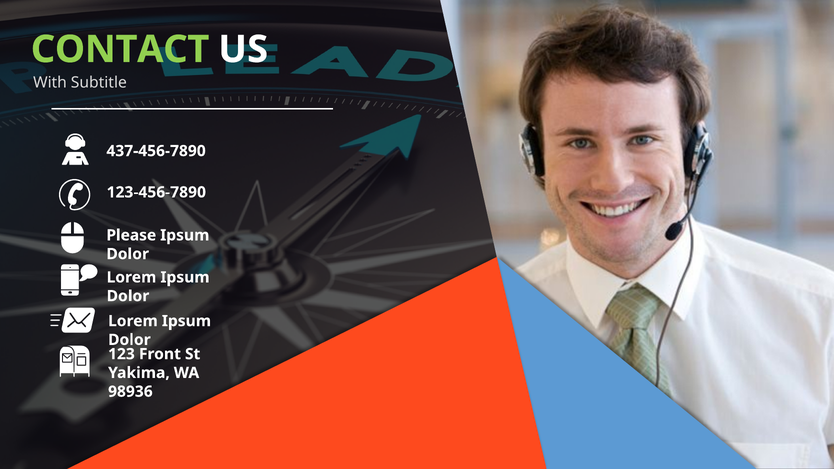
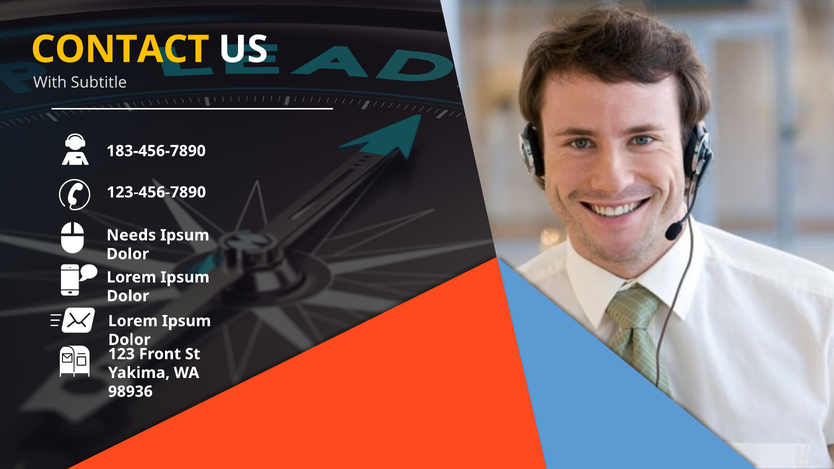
CONTACT colour: light green -> yellow (120, 49)
437-456-7890: 437-456-7890 -> 183-456-7890 (156, 151)
Please: Please -> Needs (131, 235)
